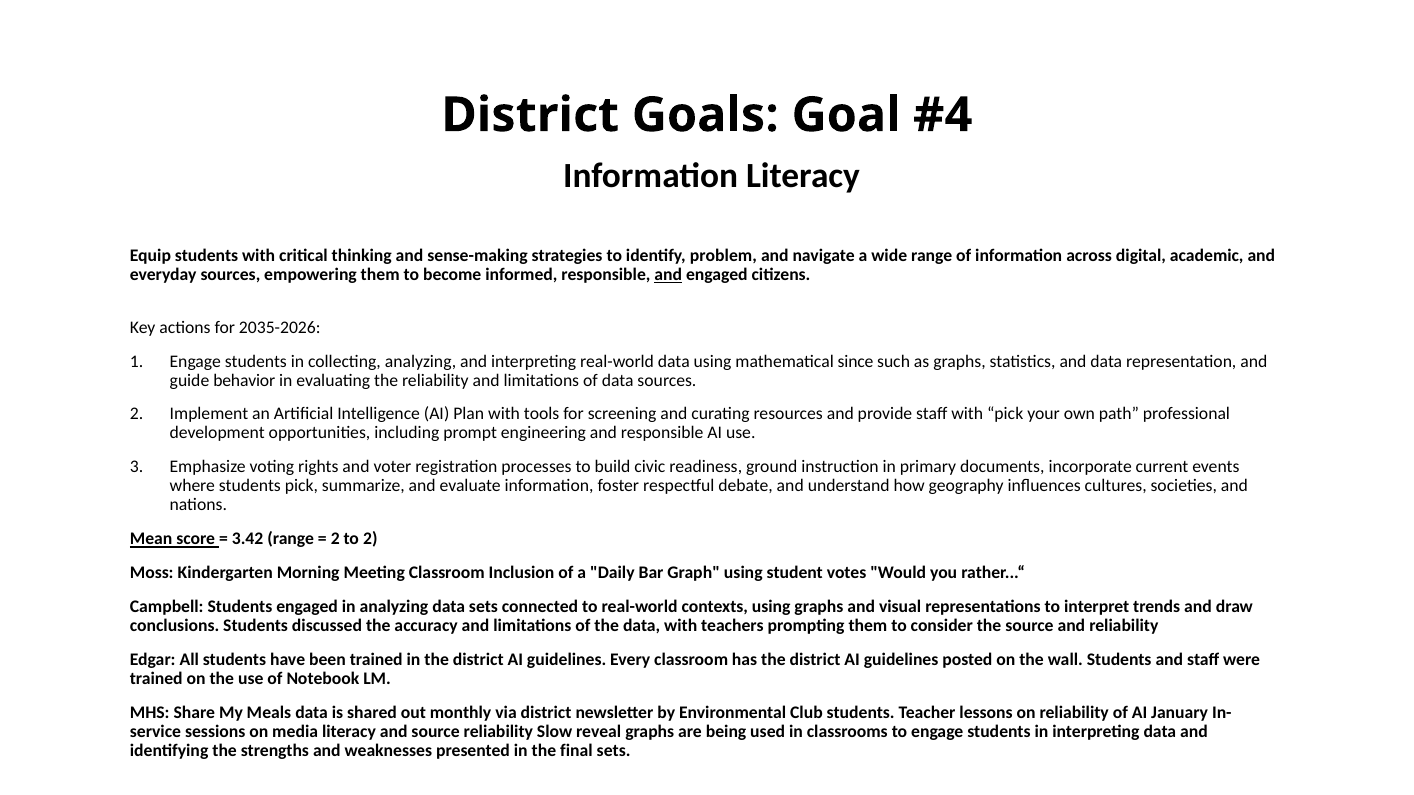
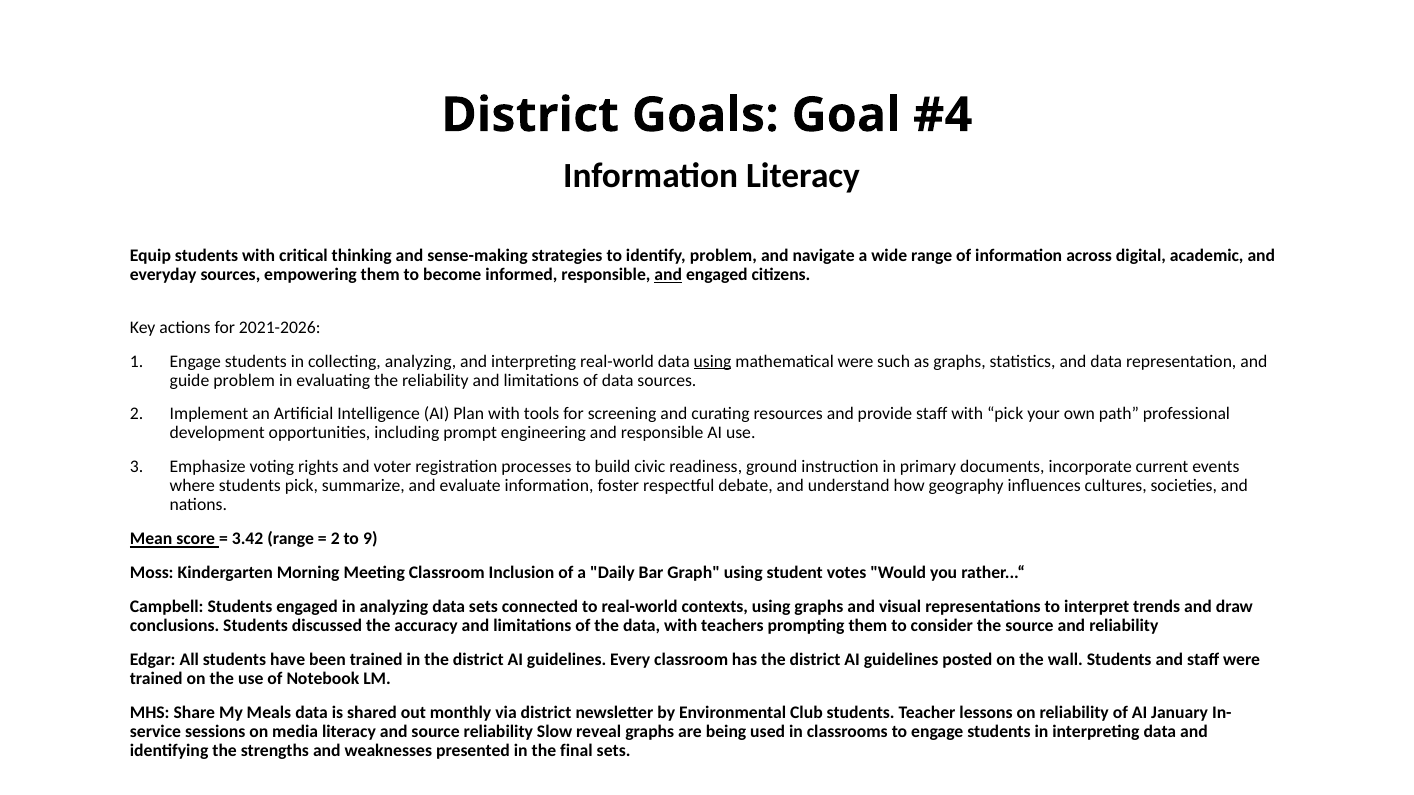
2035-2026: 2035-2026 -> 2021-2026 (280, 328)
using underline: none -> present (713, 361)
mathematical since: since -> were (856, 361)
guide behavior: behavior -> problem (244, 380)
to 2: 2 -> 9 (370, 539)
